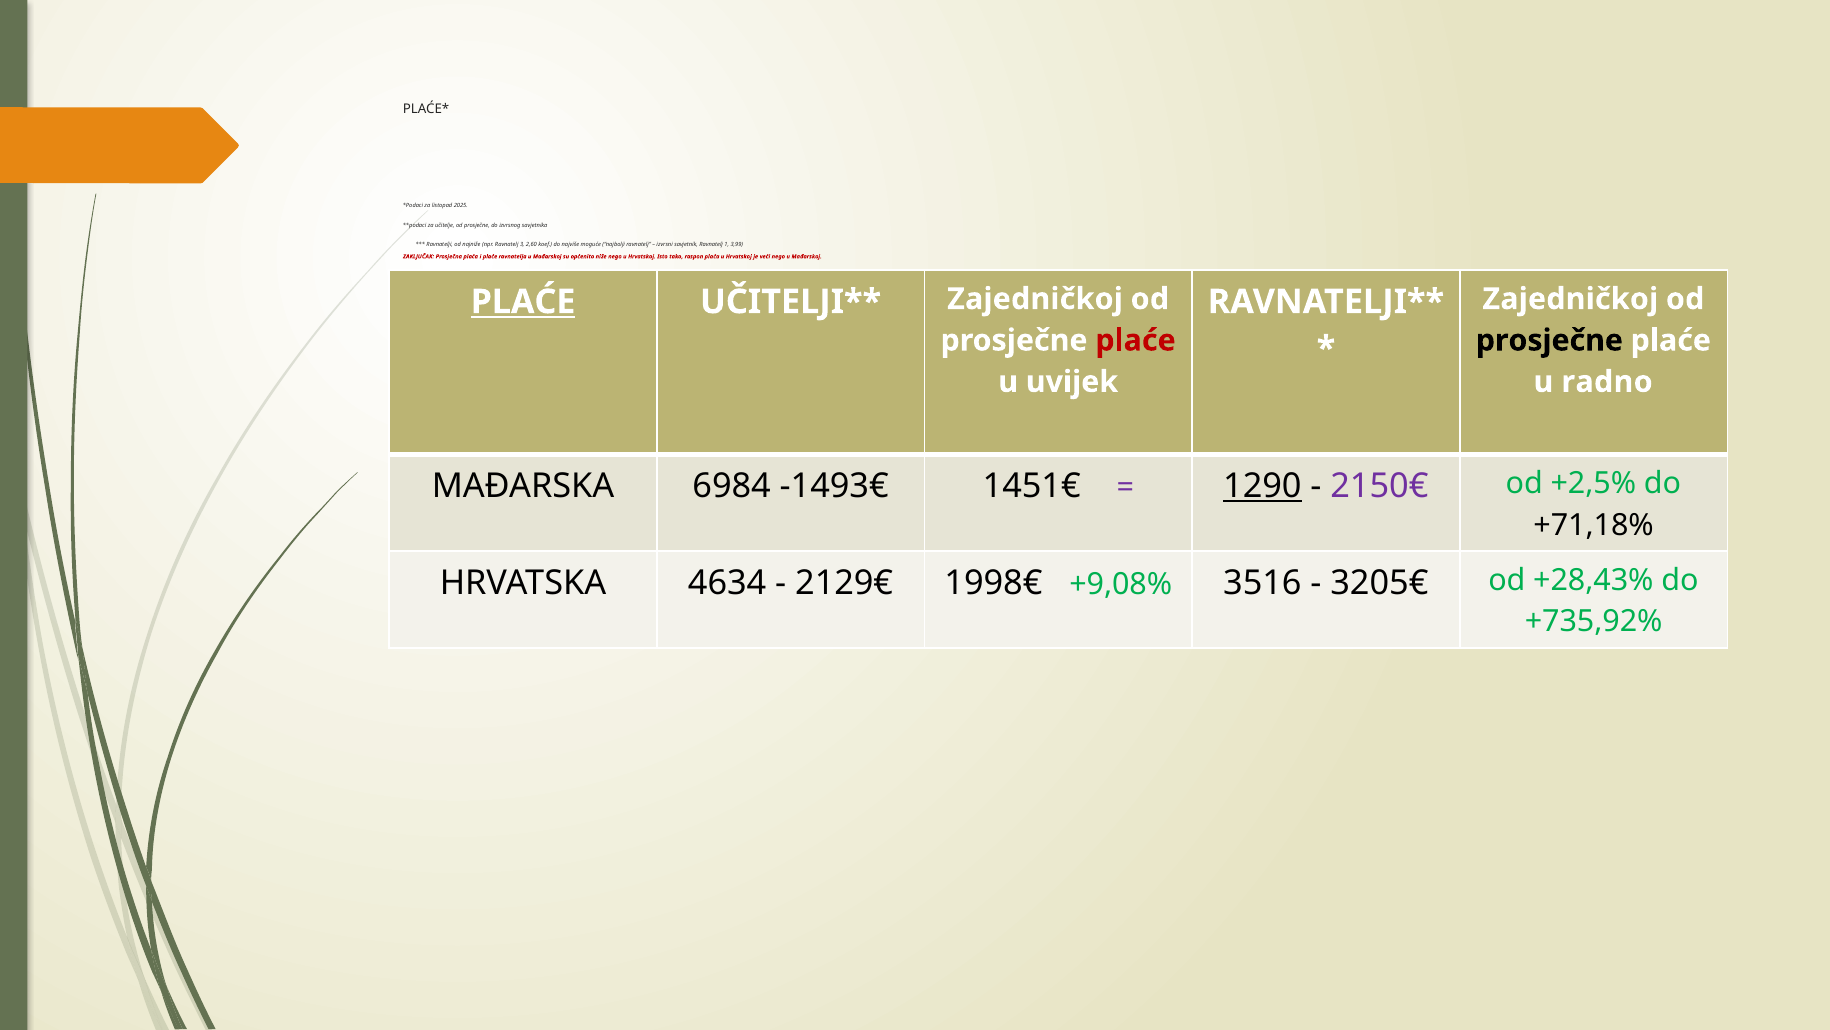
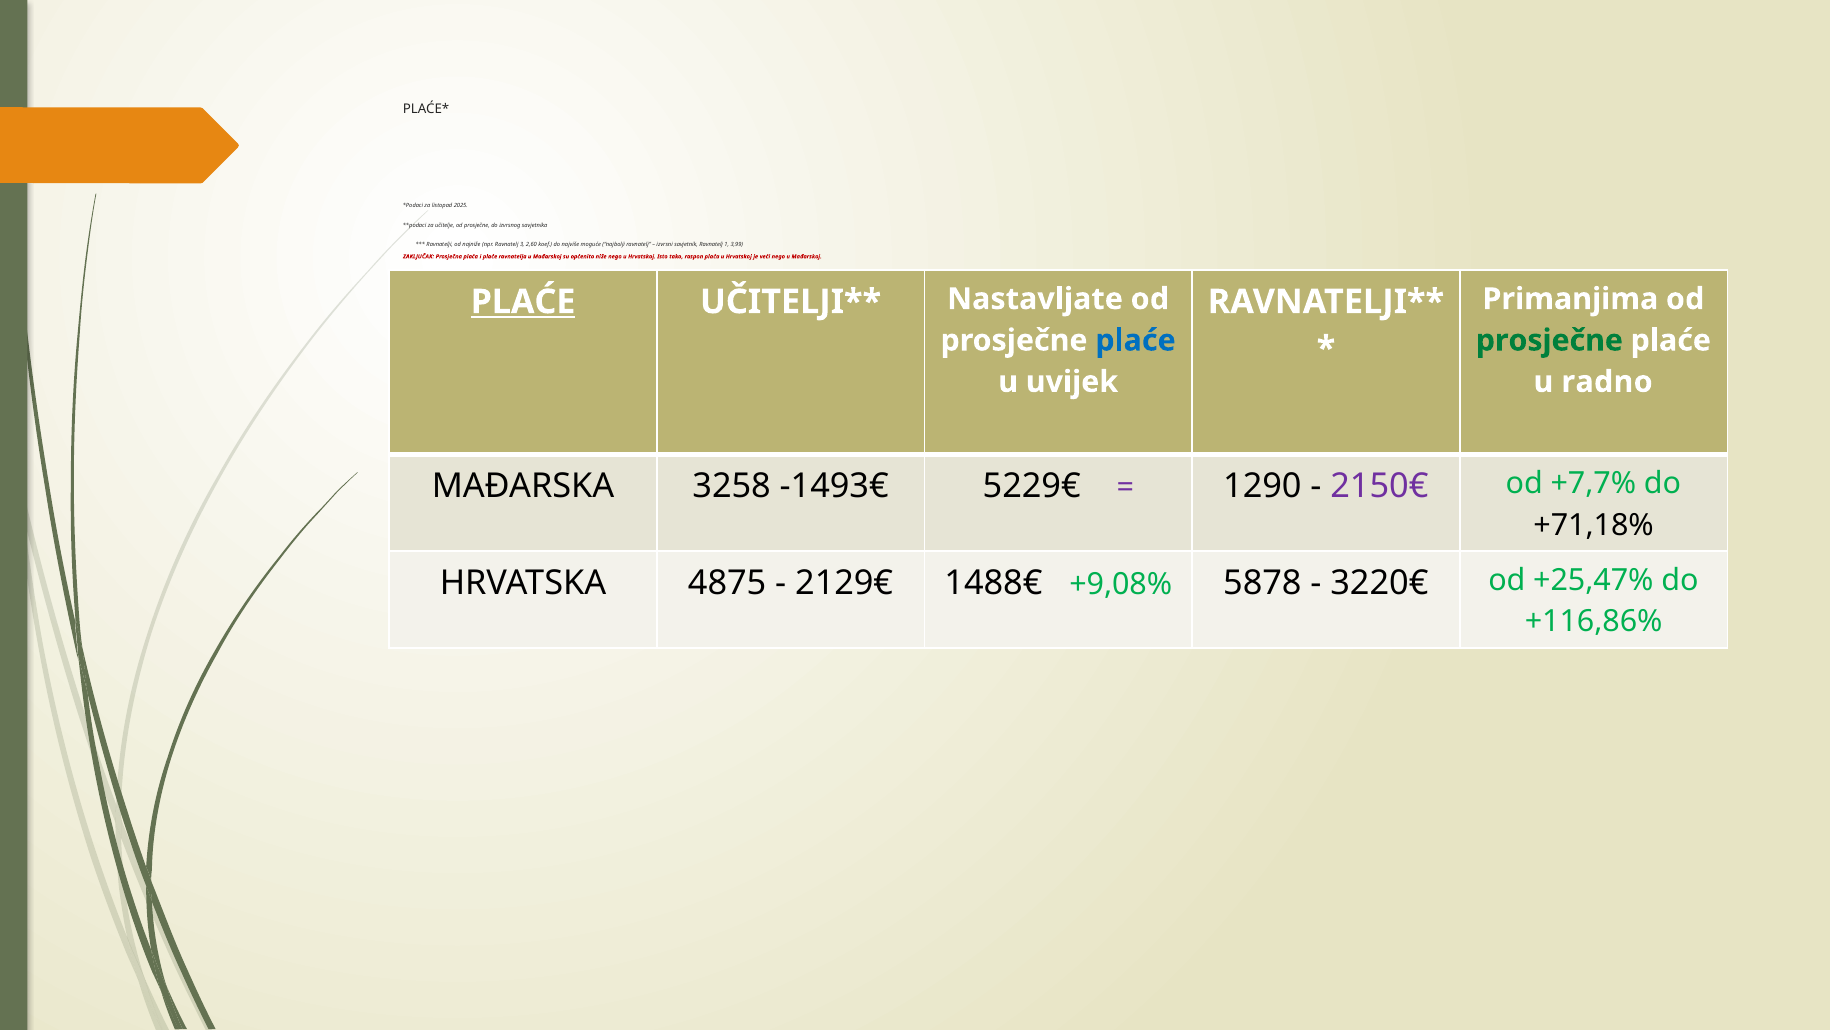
Zajedničkoj: Zajedničkoj -> Primanjima (1570, 299)
Zajedničkoj: Zajedničkoj -> Nastavljate (1035, 299)
plaće colour: red -> blue (1136, 340)
prosječne colour: black -> green (1549, 340)
6984: 6984 -> 3258 (732, 486)
1451€: 1451€ -> 5229€ (1032, 486)
1290 underline: present -> none (1262, 486)
+2,5%: +2,5% -> +7,7% (1593, 483)
4634: 4634 -> 4875 (727, 583)
1998€: 1998€ -> 1488€ (993, 583)
3516: 3516 -> 5878 (1262, 583)
3205€: 3205€ -> 3220€ (1379, 583)
+28,43%: +28,43% -> +25,47% (1593, 580)
+735,92%: +735,92% -> +116,86% (1594, 621)
